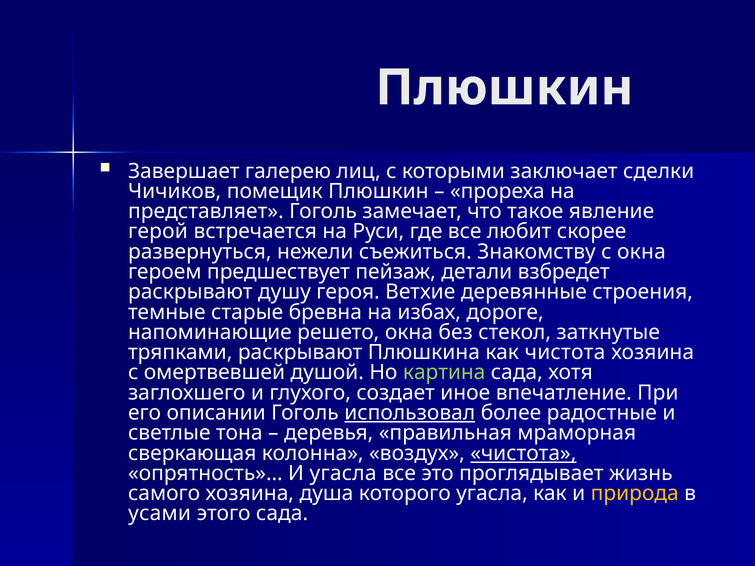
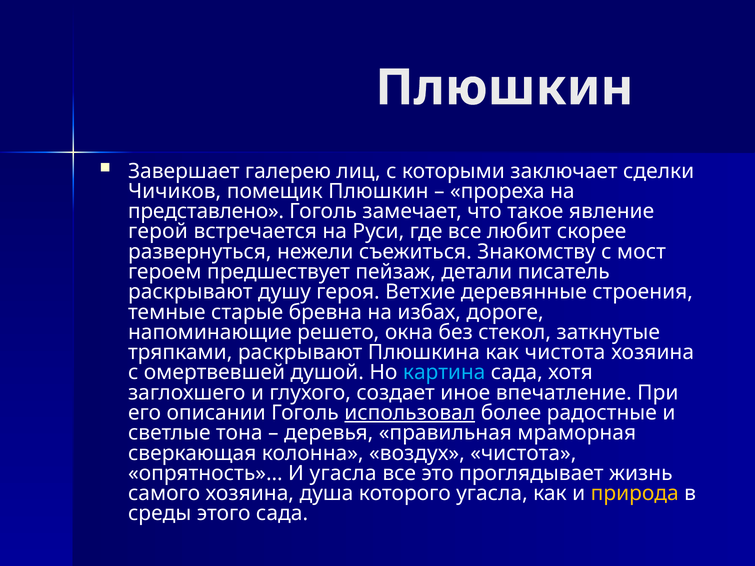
представляет: представляет -> представлено (206, 211)
с окна: окна -> мост (641, 252)
взбредет: взбредет -> писатель (564, 272)
картина colour: light green -> light blue (444, 373)
чистота underline: present -> none (523, 453)
усами: усами -> среды (160, 514)
